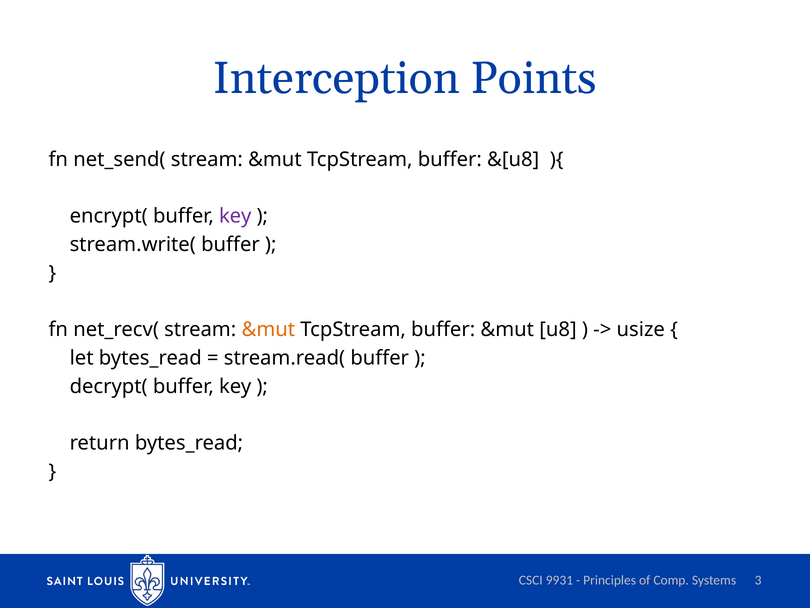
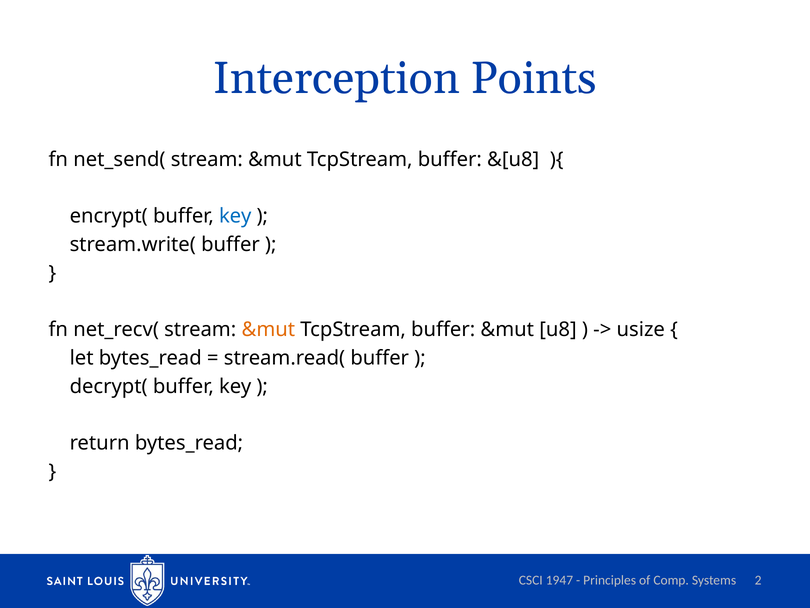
key colour: purple -> blue (235, 216)
9931: 9931 -> 1947 (559, 580)
3: 3 -> 2 (758, 580)
